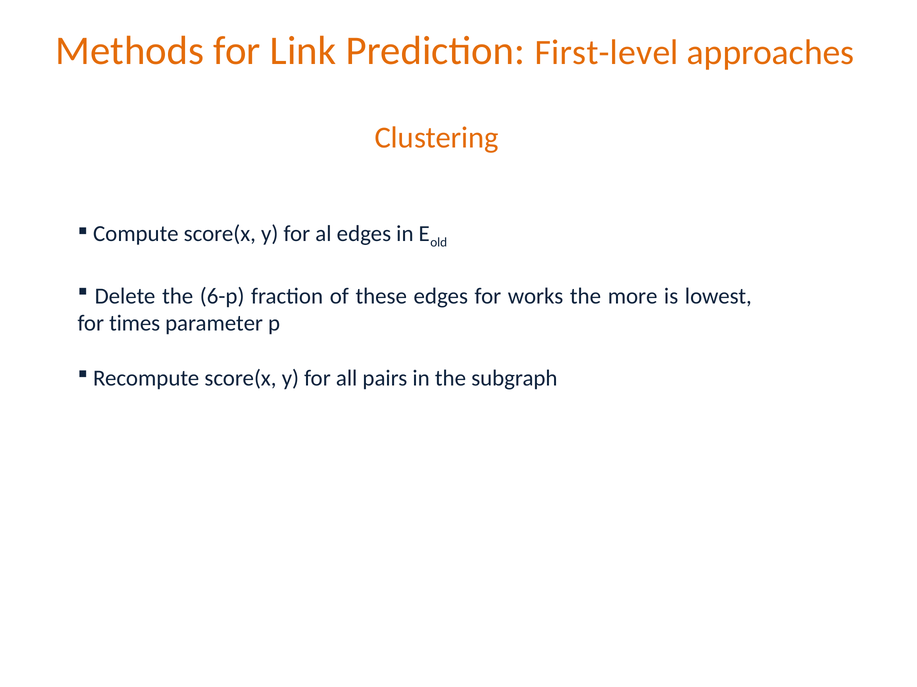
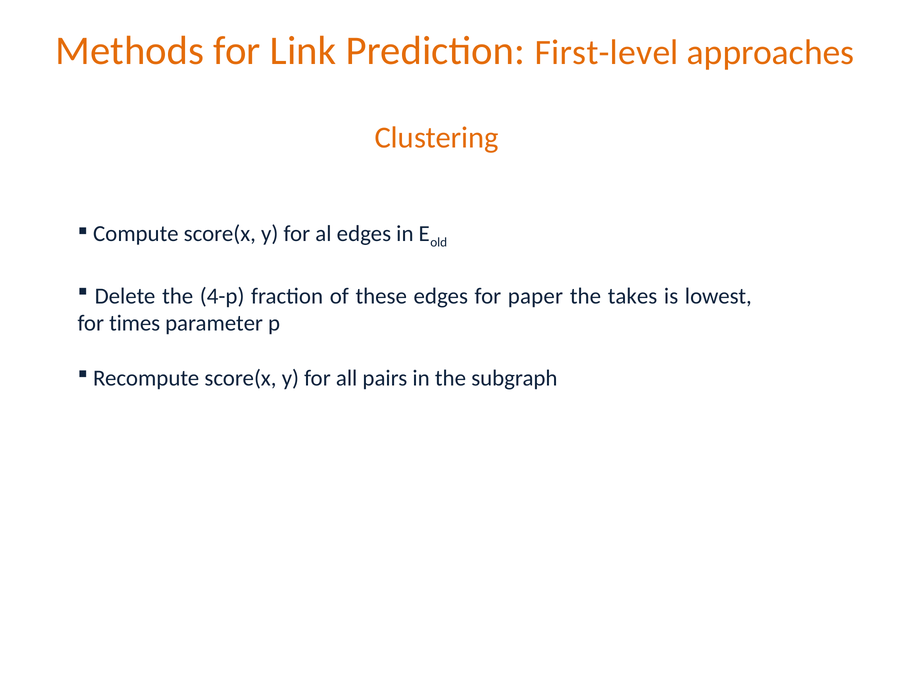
6-p: 6-p -> 4-p (222, 296)
works: works -> paper (535, 296)
more: more -> takes (633, 296)
